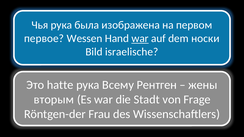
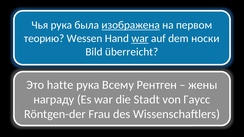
изображена underline: none -> present (131, 25)
первое: первое -> теорию (44, 39)
israelische: israelische -> überreicht (132, 52)
вторым: вторым -> награду (54, 100)
Frage: Frage -> Гаусс (197, 100)
